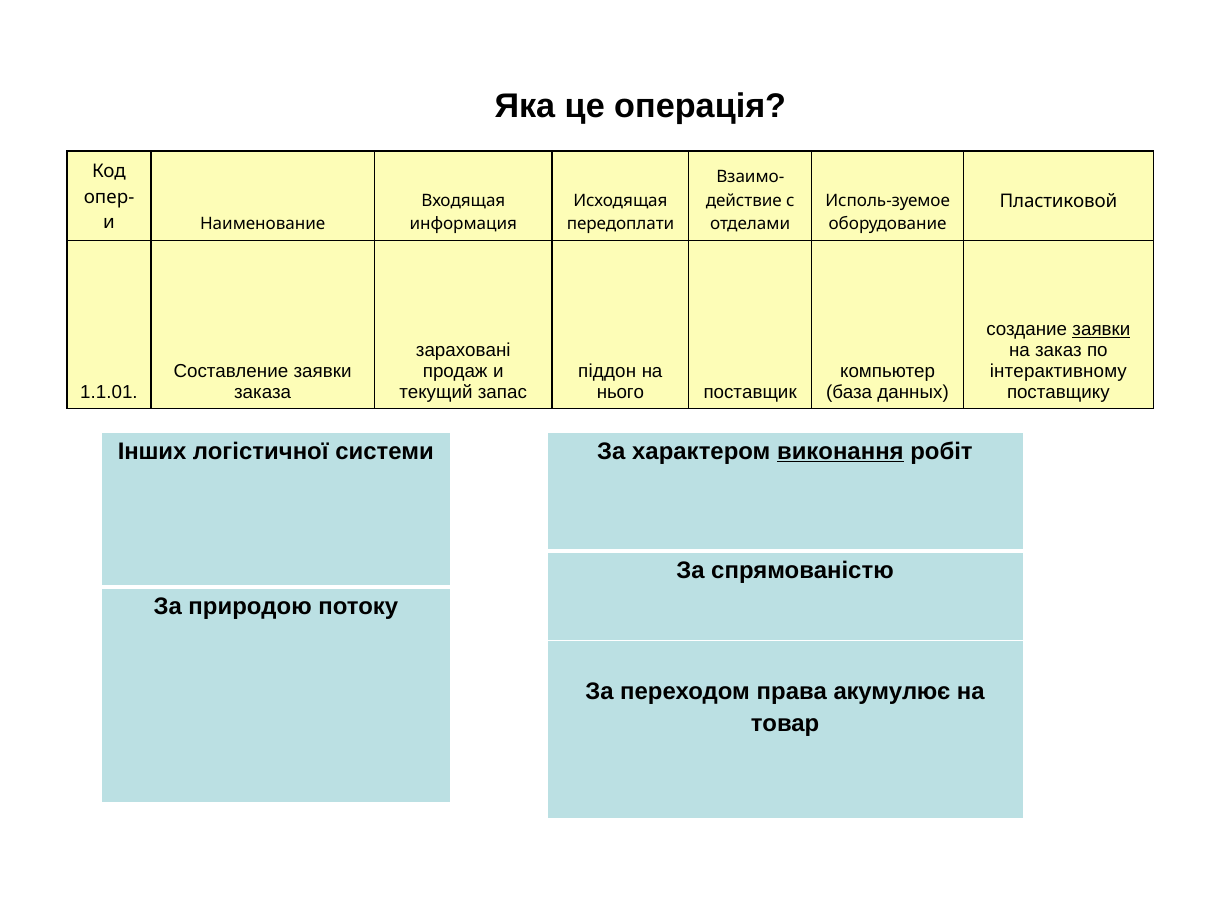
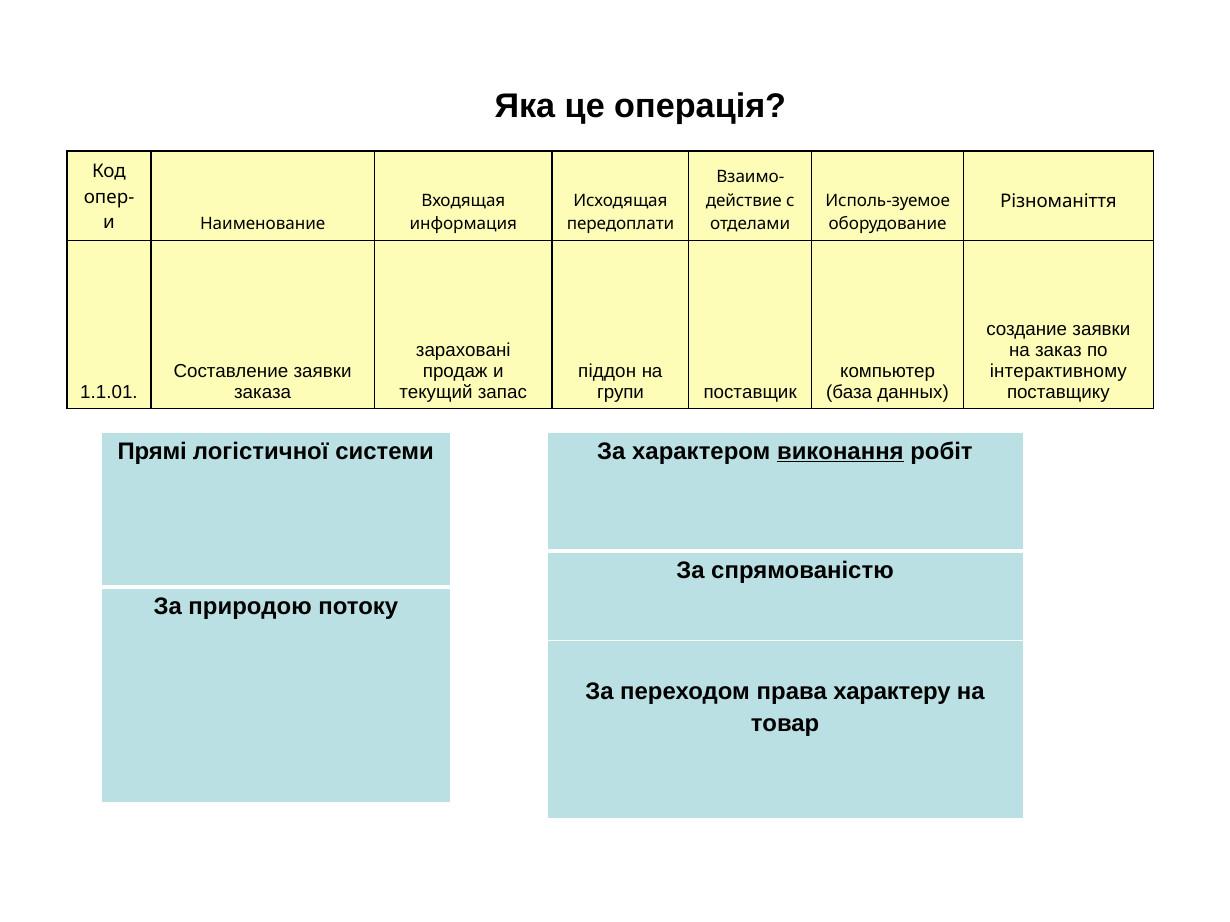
Пластиковой: Пластиковой -> Різноманіття (1058, 202)
заявки underline: present -> none (1101, 330)
нього: нього -> групи (620, 393)
Інших: Інших -> Прямі (152, 451)
акумулює: акумулює -> характеру (892, 692)
